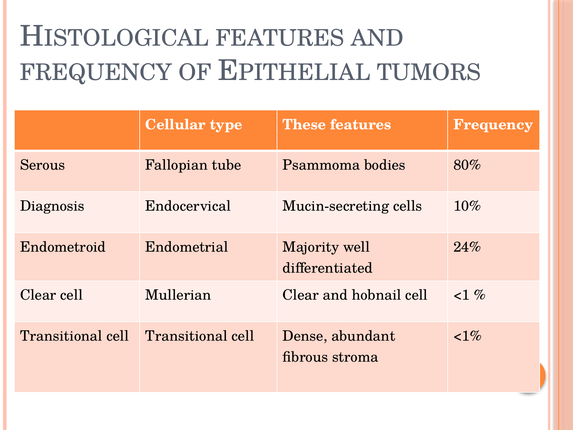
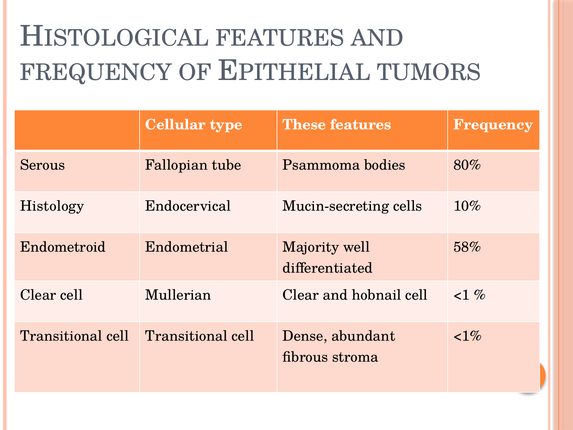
Diagnosis: Diagnosis -> Histology (52, 206)
24%: 24% -> 58% (467, 247)
